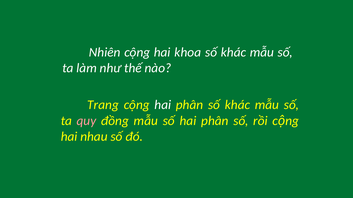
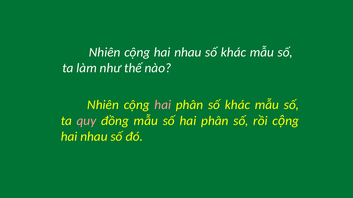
cộng hai khoa: khoa -> nhau (188, 52)
Trang: Trang -> Nhiên (103, 105)
hai colour: white -> pink (163, 105)
